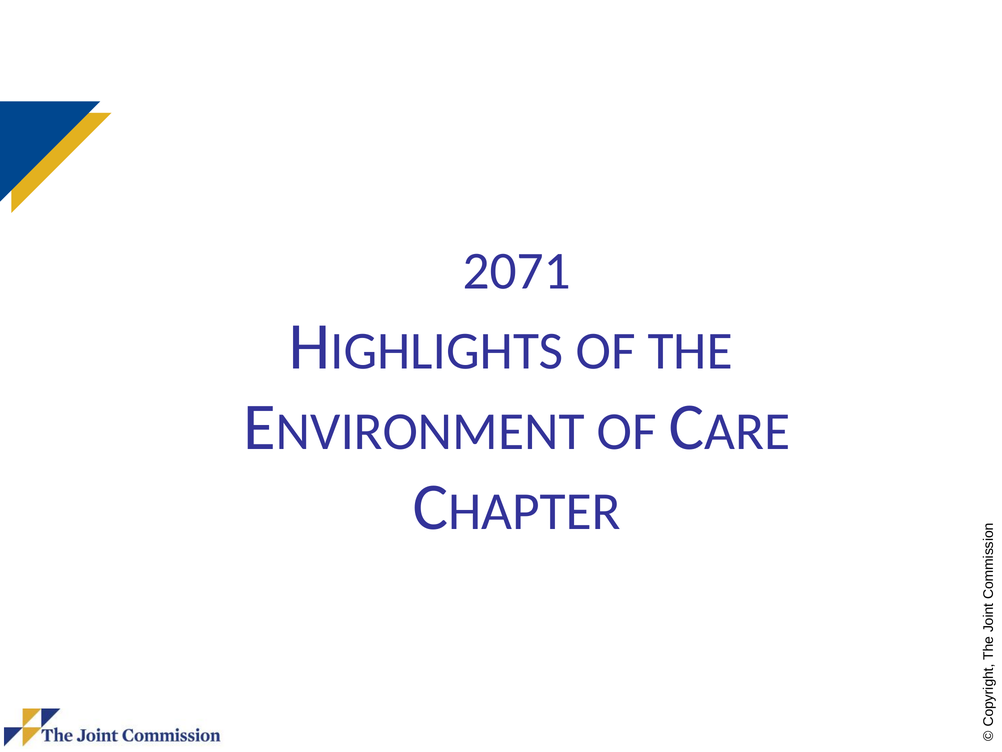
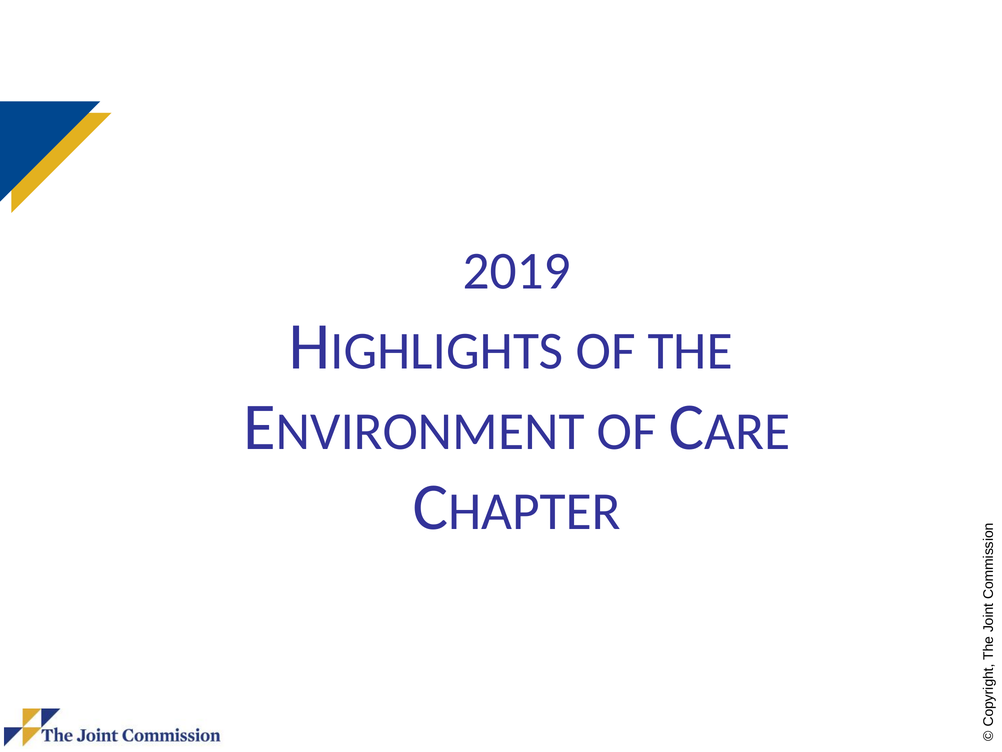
2071: 2071 -> 2019 (517, 271)
